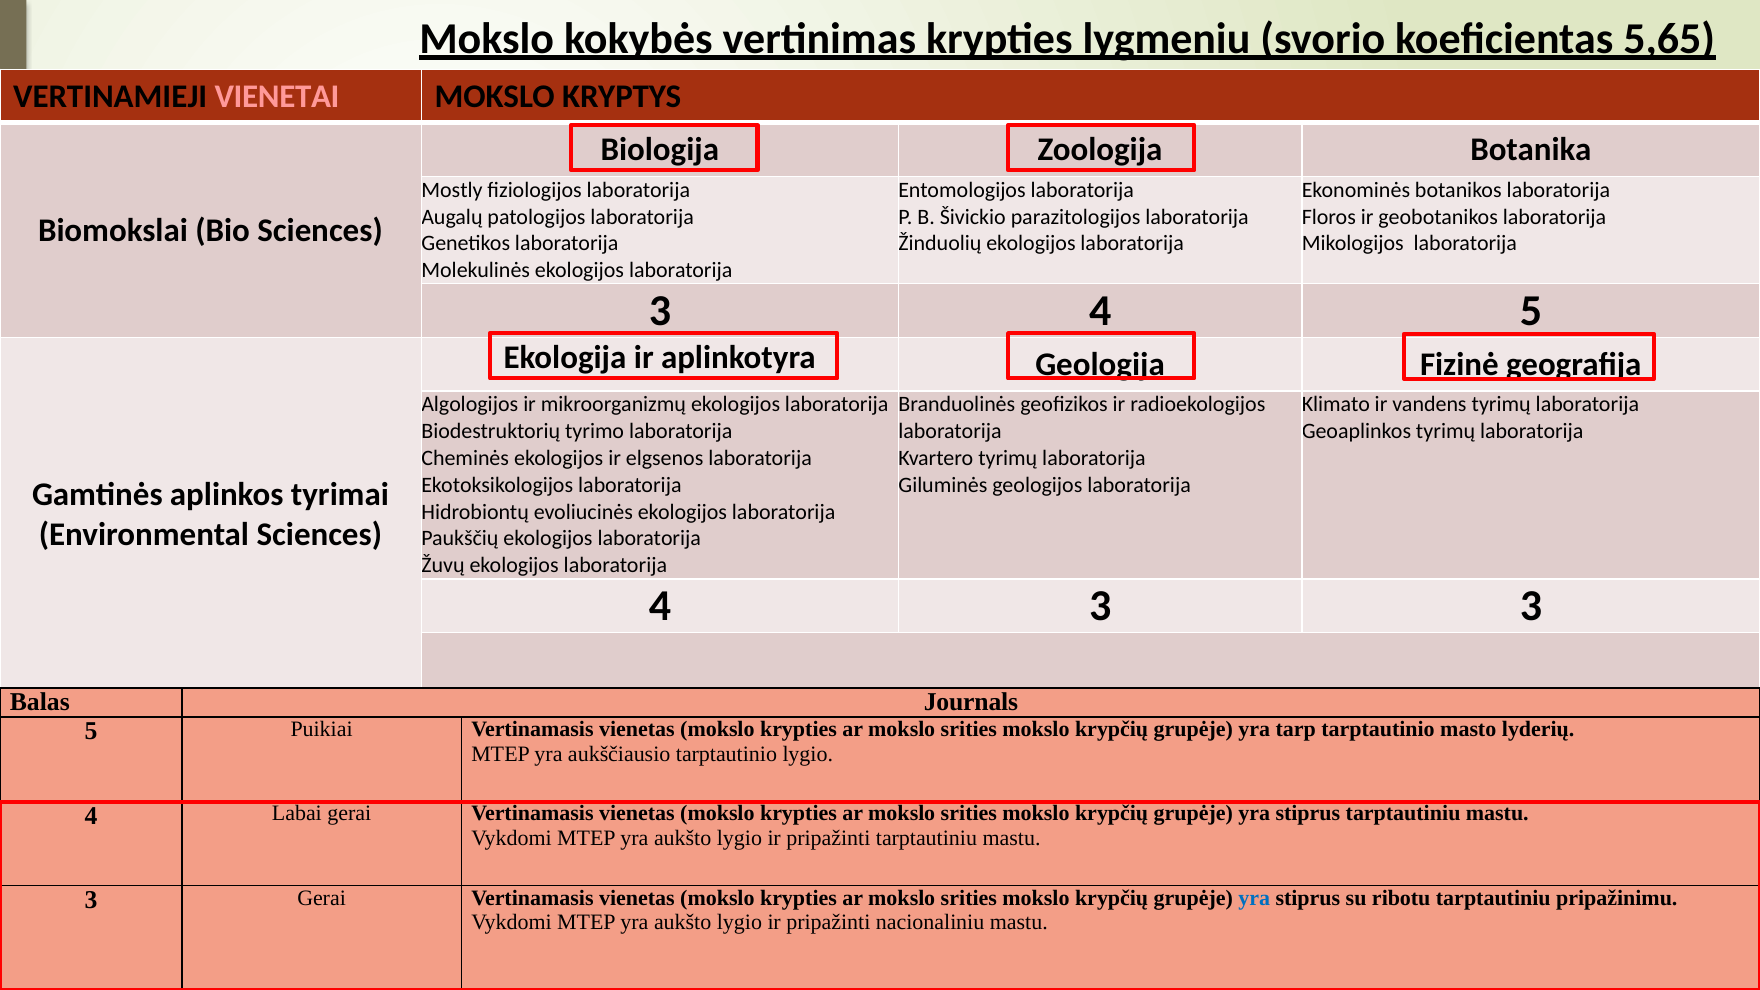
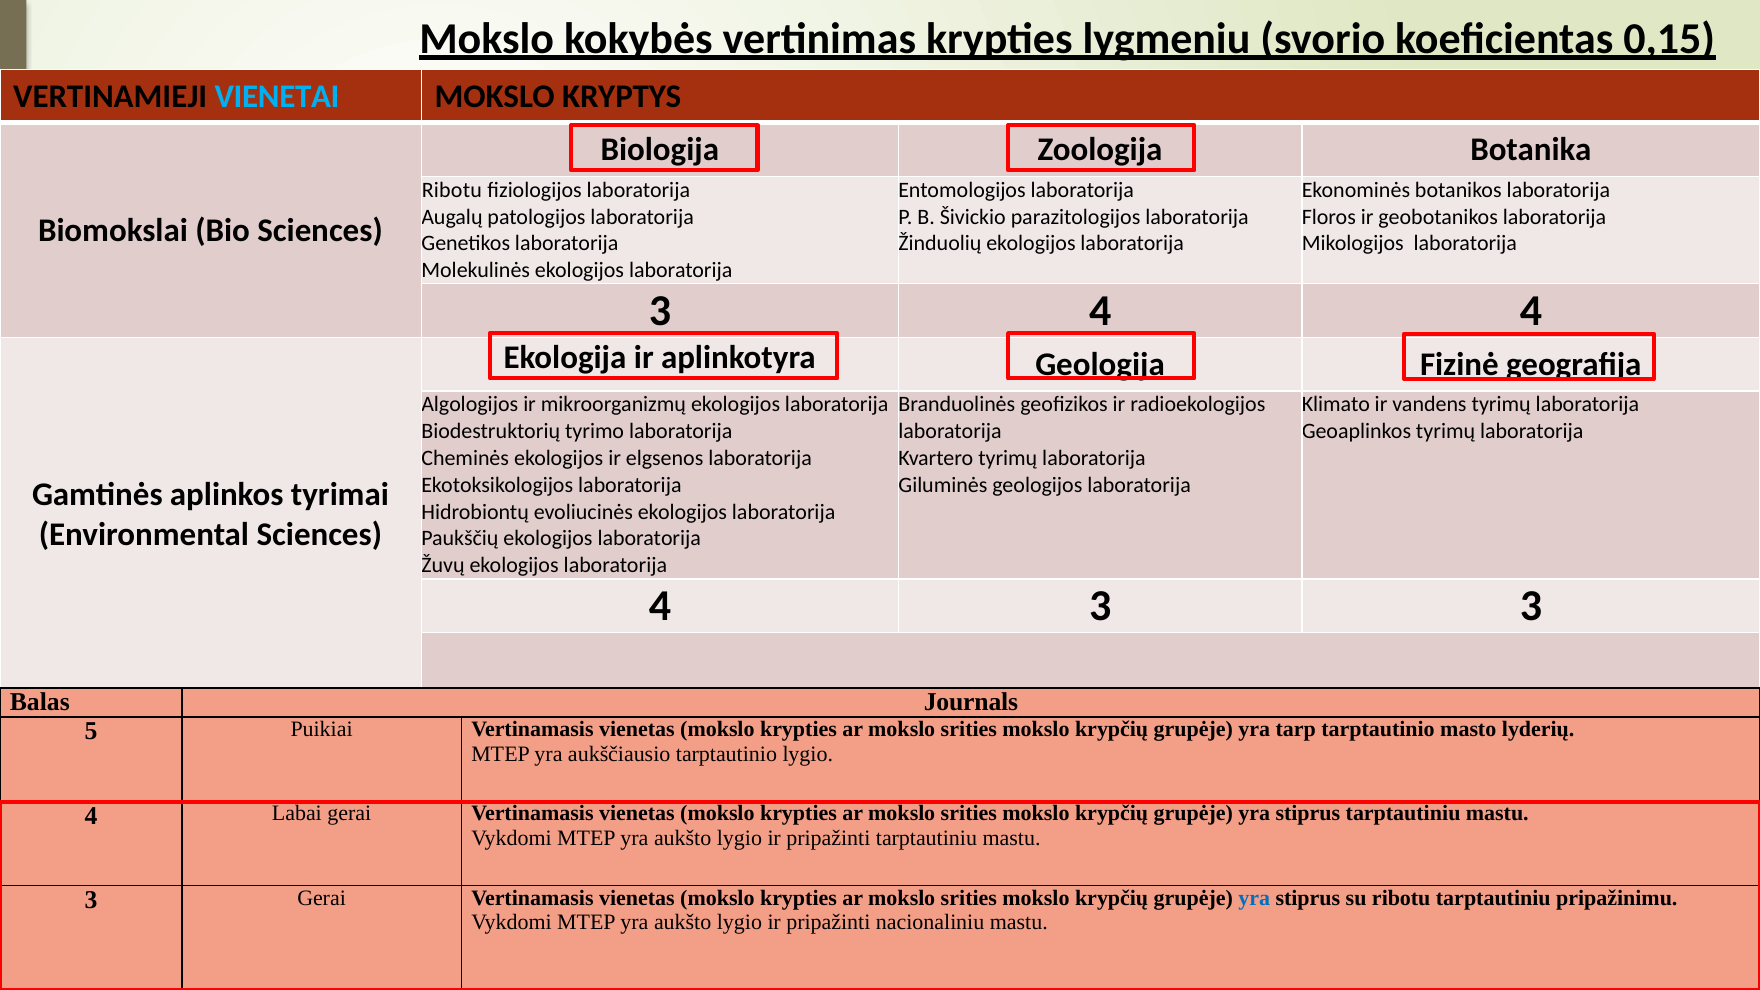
5,65: 5,65 -> 0,15 (1669, 39)
VIENETAI colour: pink -> light blue (277, 96)
Mostly: Mostly -> Ribotu (452, 190)
4 5: 5 -> 4 (1531, 311)
